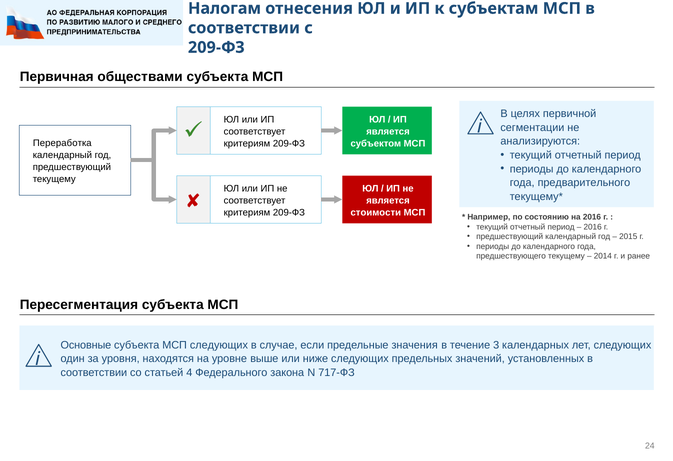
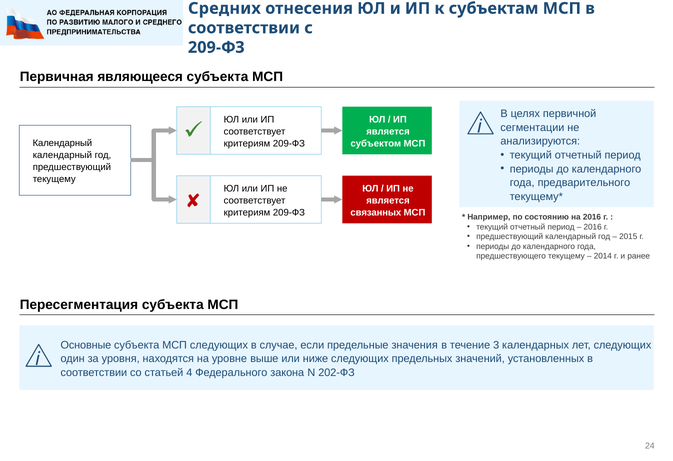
Налогам: Налогам -> Средних (224, 8)
обществами: обществами -> являющееся (140, 77)
Переработка: Переработка -> Календарный (62, 143)
стоимости: стоимости -> связанных (376, 213)
717-ФЗ: 717-ФЗ -> 202-ФЗ (337, 373)
